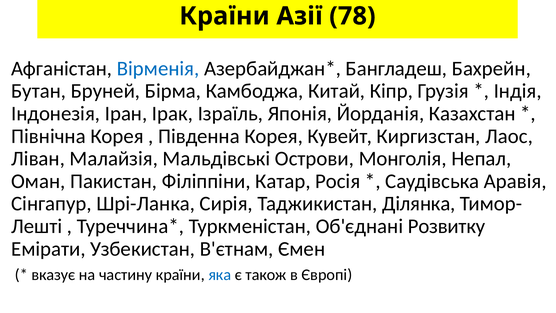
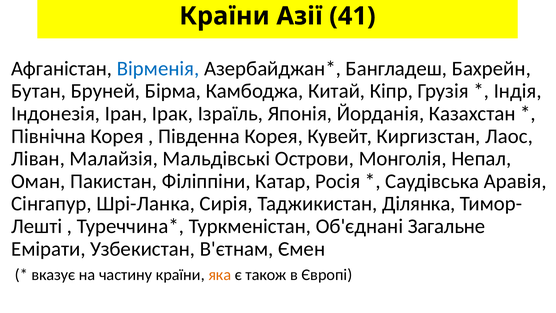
78: 78 -> 41 (352, 16)
Розвитку: Розвитку -> Загальне (447, 226)
яка colour: blue -> orange (220, 275)
